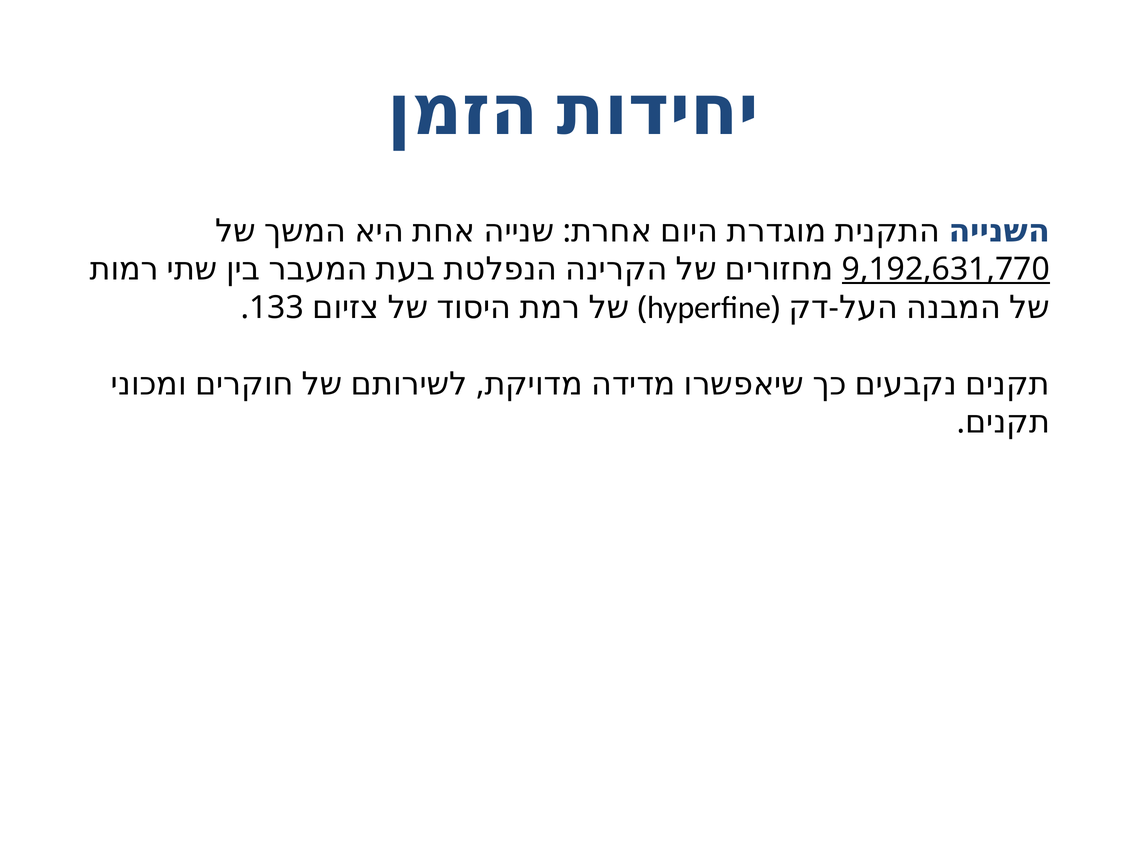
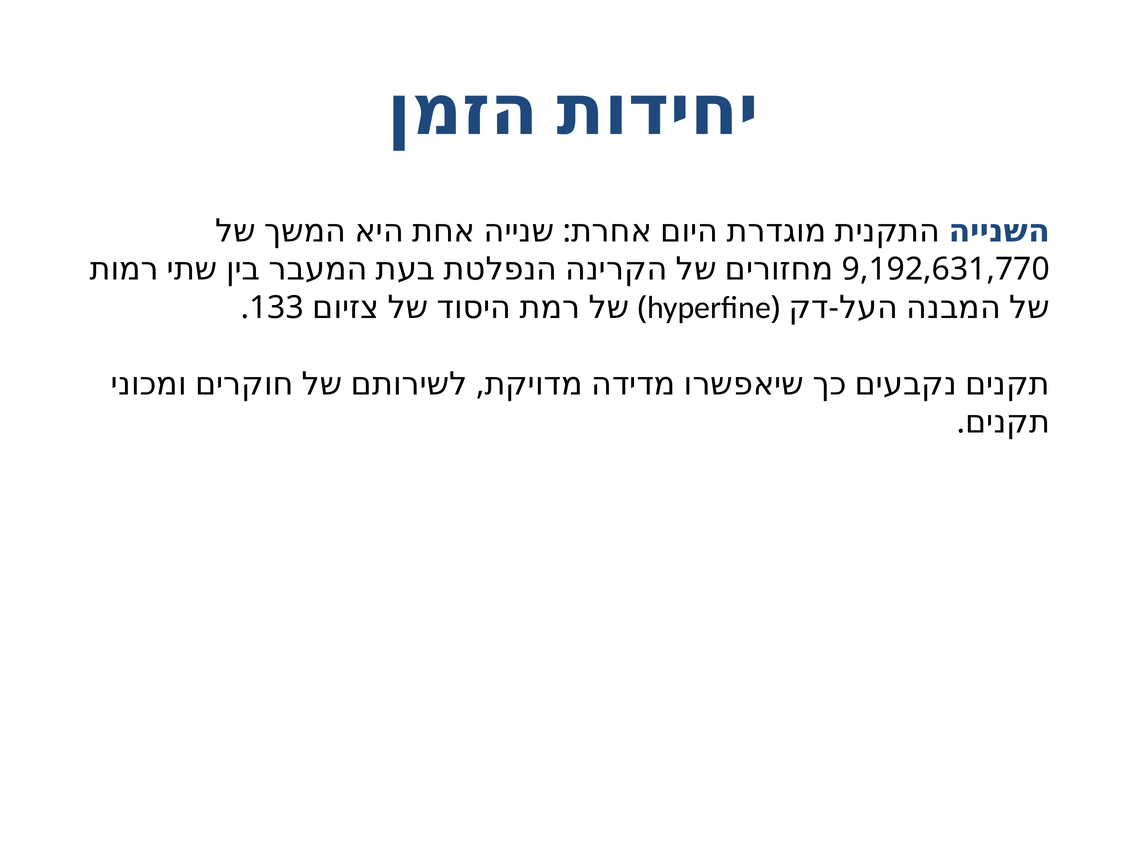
9,192,631,770 underline: present -> none (946, 269)
